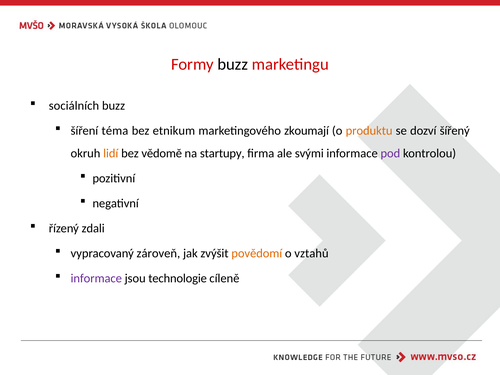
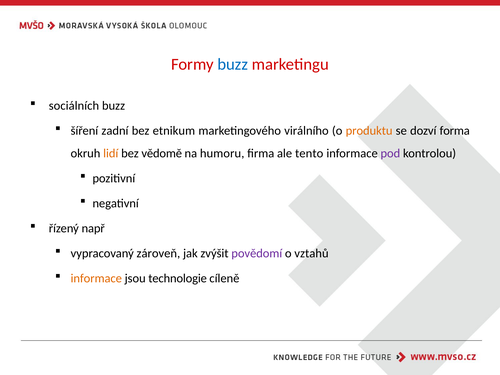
buzz colour: black -> blue (233, 64)
téma: téma -> zadní (115, 131)
zkoumají: zkoumají -> virálního (306, 131)
šířený: šířený -> forma (455, 131)
startupy: startupy -> humoru (222, 153)
svými: svými -> tento (309, 153)
zdali: zdali -> např (93, 228)
povědomí colour: orange -> purple (257, 253)
informace colour: purple -> orange (96, 278)
